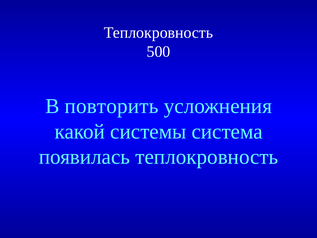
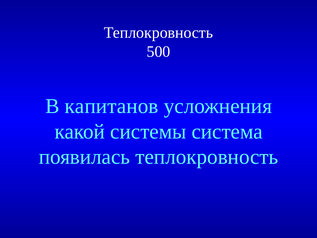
повторить: повторить -> капитанов (112, 106)
